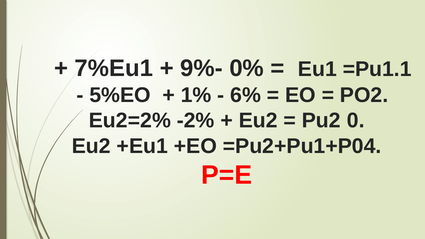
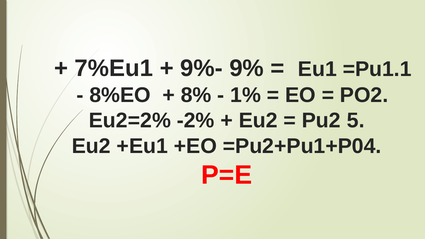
0%: 0% -> 9% (247, 68)
5%EO: 5%EO -> 8%EO (120, 95)
1%: 1% -> 8% (196, 95)
6%: 6% -> 1% (246, 95)
0: 0 -> 5 (356, 121)
